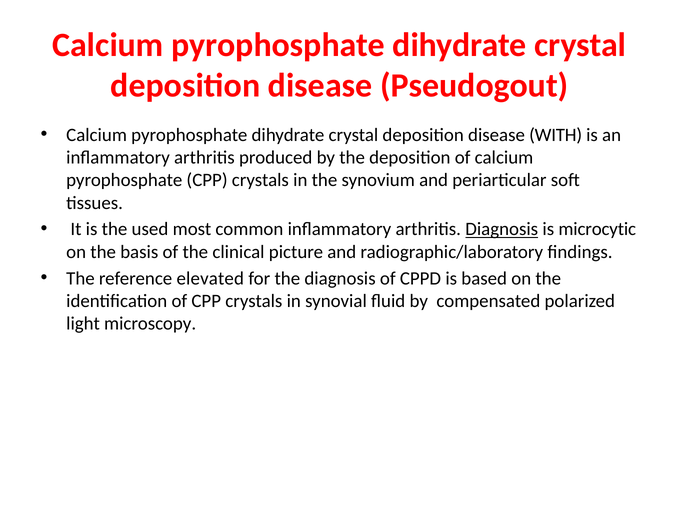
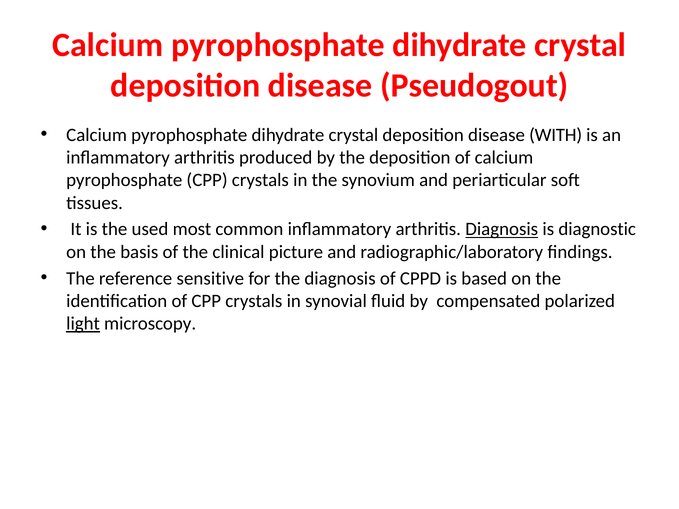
microcytic: microcytic -> diagnostic (597, 229)
elevated: elevated -> sensitive (210, 278)
light underline: none -> present (83, 324)
